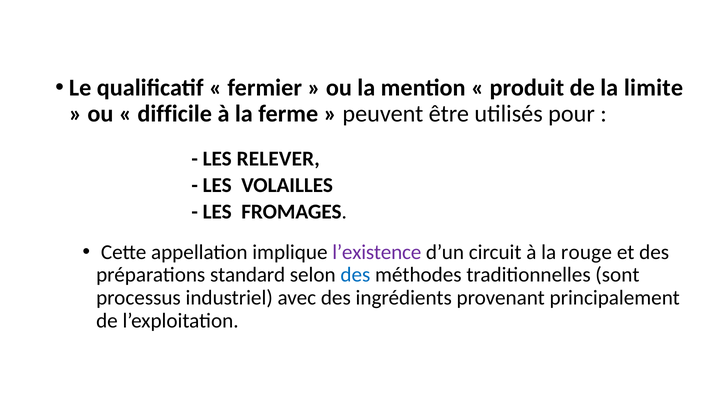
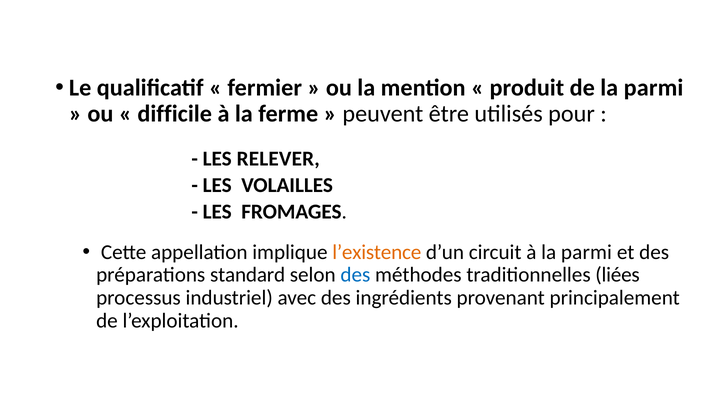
de la limite: limite -> parmi (654, 88)
l’existence colour: purple -> orange (377, 252)
à la rouge: rouge -> parmi (586, 252)
sont: sont -> liées (618, 275)
